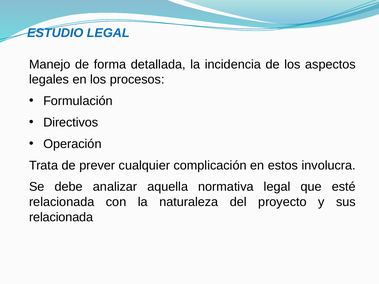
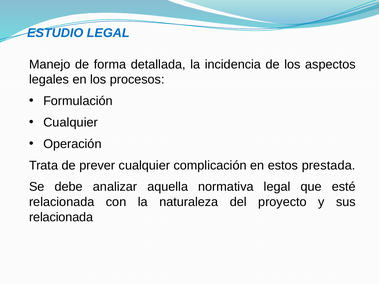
Directivos: Directivos -> Cualquier (71, 123)
involucra: involucra -> prestada (329, 165)
